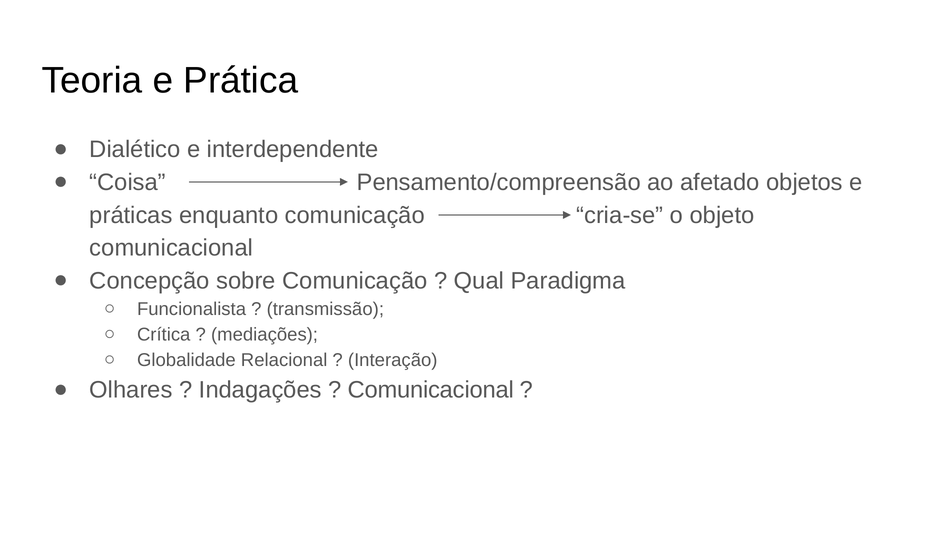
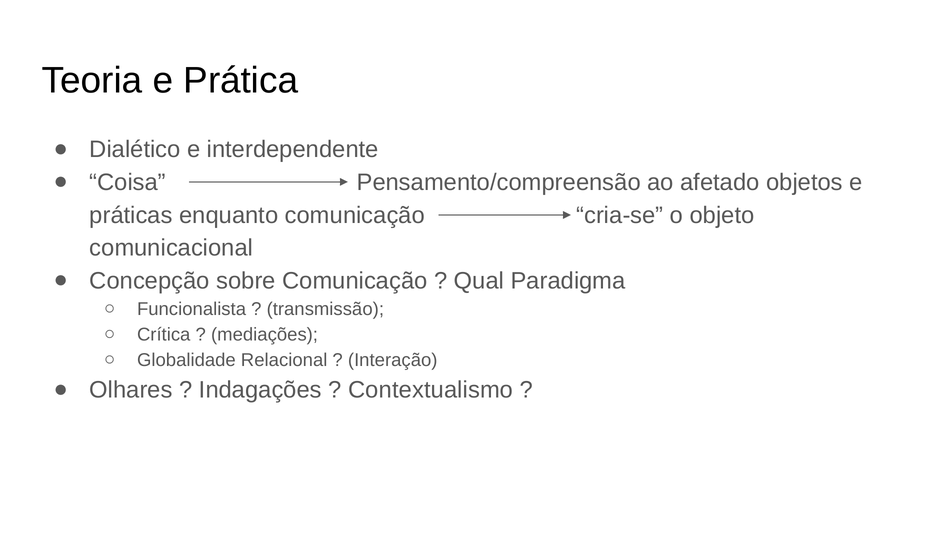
Comunicacional: Comunicacional -> Contextualismo (431, 390)
